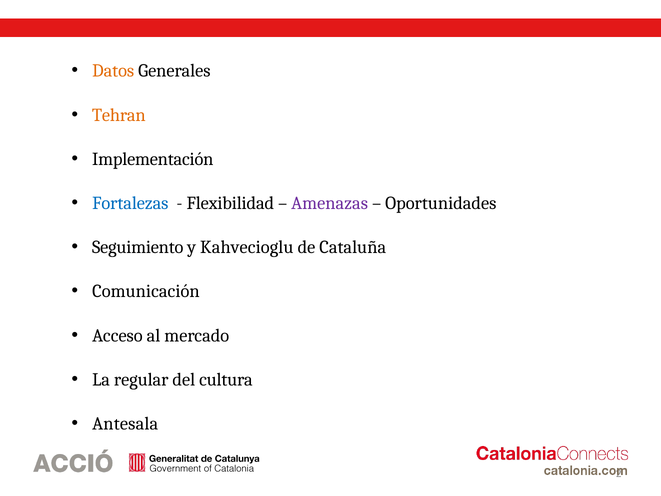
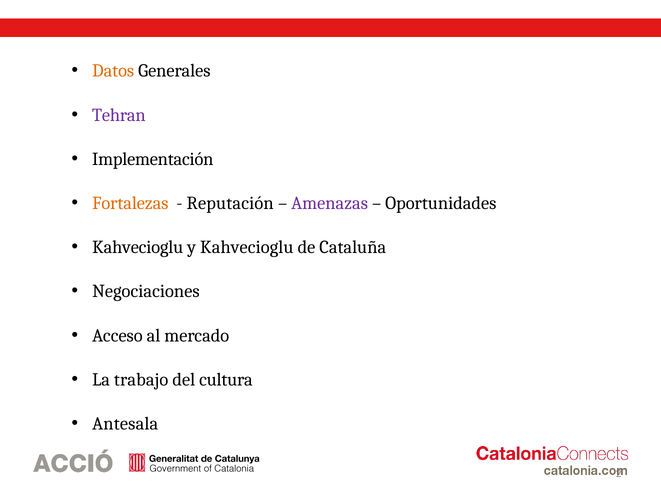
Tehran colour: orange -> purple (119, 115)
Fortalezas colour: blue -> orange (130, 203)
Flexibilidad: Flexibilidad -> Reputación (230, 203)
Seguimiento: Seguimiento -> Kahvecioglu (138, 247)
Comunicación: Comunicación -> Negociaciones (146, 291)
regular: regular -> trabajo (141, 379)
